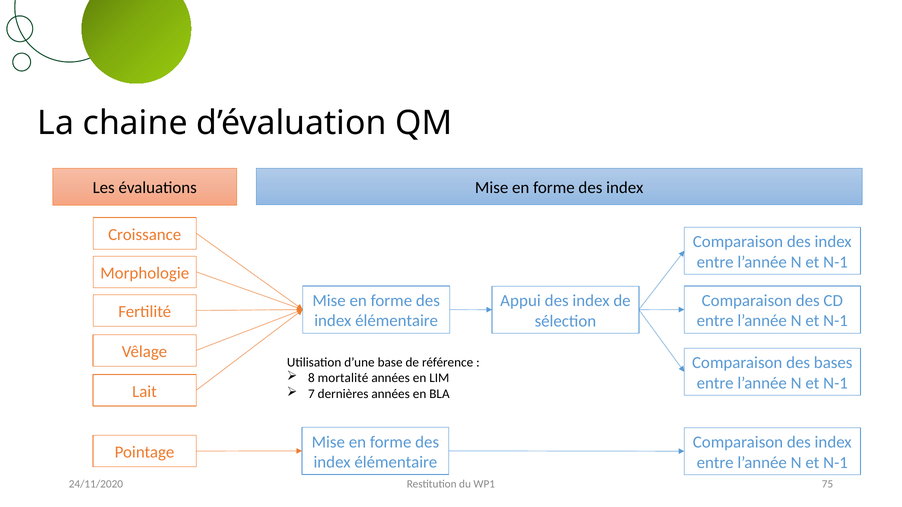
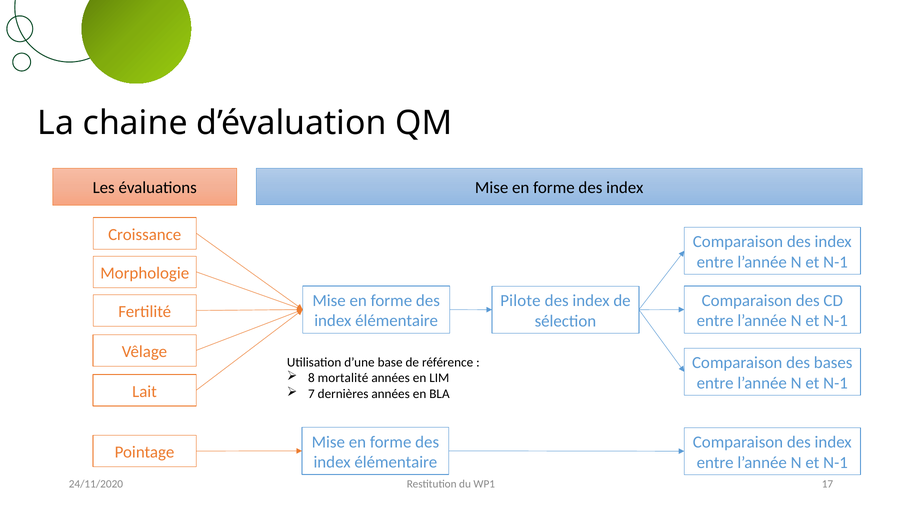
Appui: Appui -> Pilote (520, 301)
75: 75 -> 17 (827, 484)
